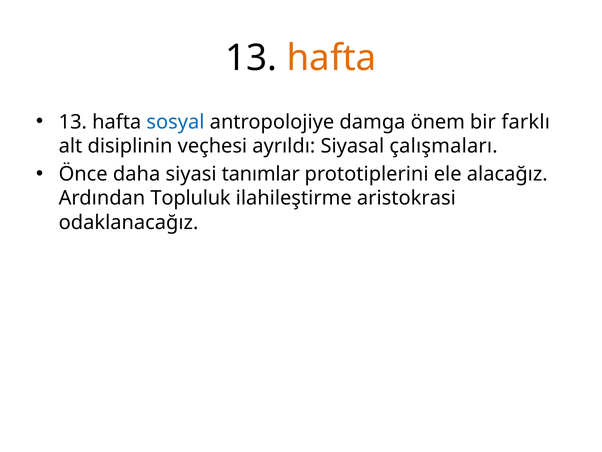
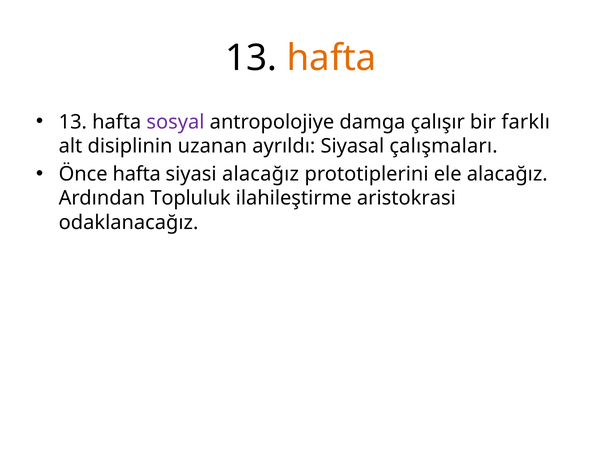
sosyal colour: blue -> purple (175, 122)
önem: önem -> çalışır (438, 122)
veçhesi: veçhesi -> uzanan (212, 146)
Önce daha: daha -> hafta (137, 174)
siyasi tanımlar: tanımlar -> alacağız (261, 174)
